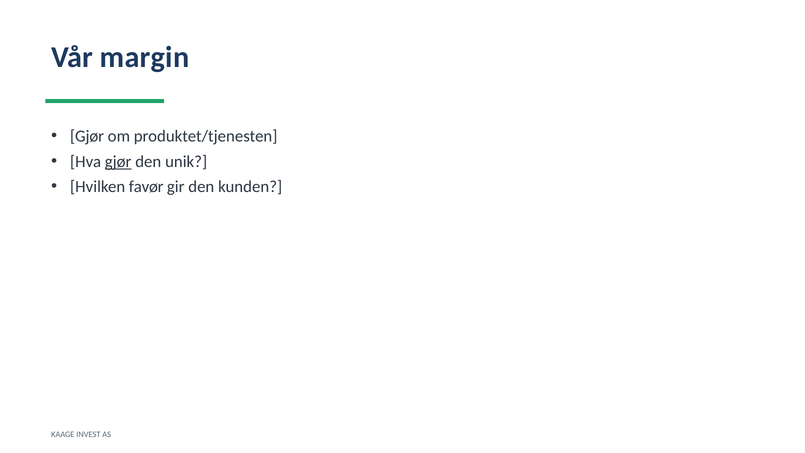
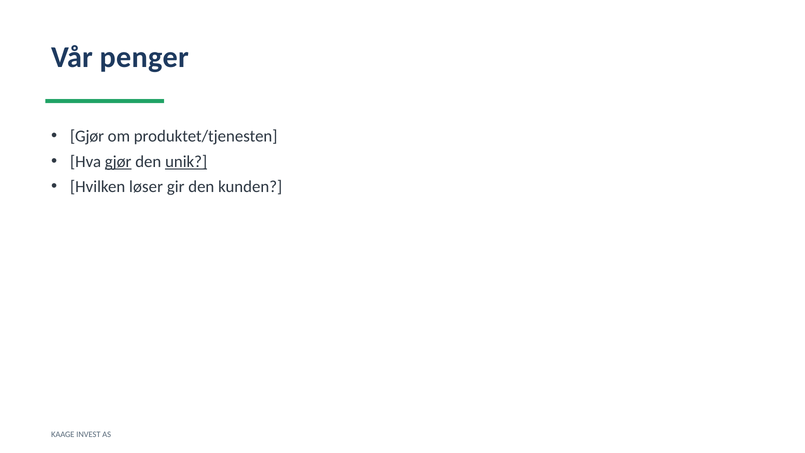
margin: margin -> penger (145, 57)
unik underline: none -> present (186, 162)
favør: favør -> løser (146, 187)
